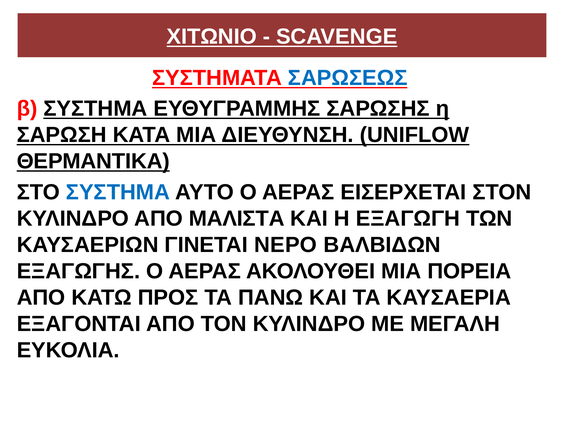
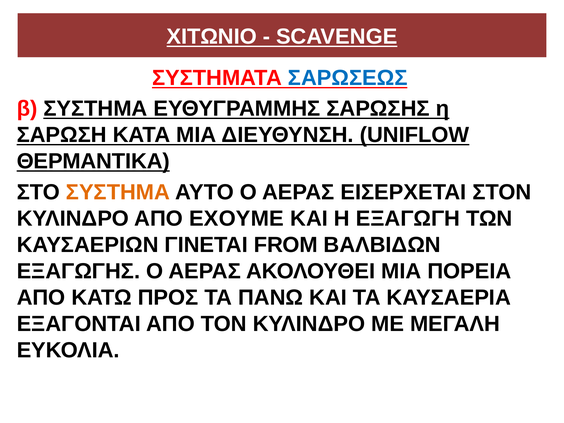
ΣΥΣΤΗΜΑ colour: blue -> orange (118, 192)
ΜΑΛΙΣΤΑ: ΜΑΛΙΣΤΑ -> ΕΧΟΥΜΕ (236, 218)
ΝΕΡΟ: ΝΕΡΟ -> FROM (286, 245)
